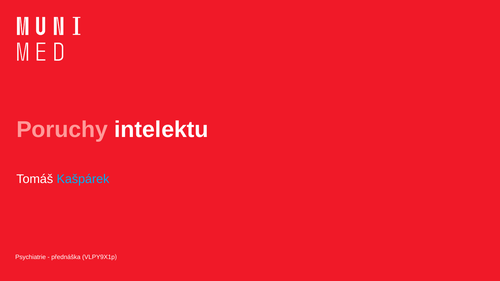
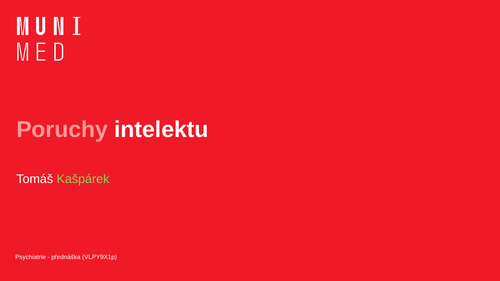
Kašpárek colour: light blue -> light green (83, 179)
